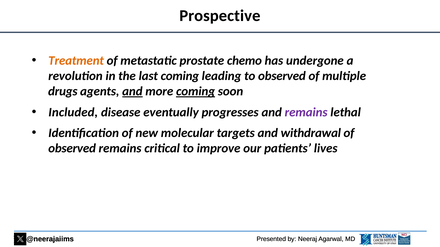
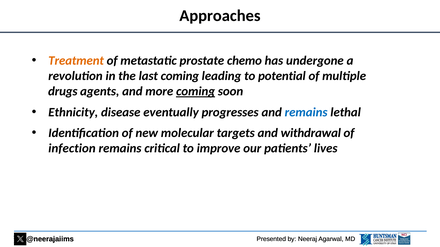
Prospective: Prospective -> Approaches (220, 16)
to observed: observed -> potential (282, 76)
and underline: present -> none (132, 91)
Included: Included -> Ethnicity (73, 112)
remains colour: purple -> blue (306, 112)
observed: observed -> infection (72, 149)
